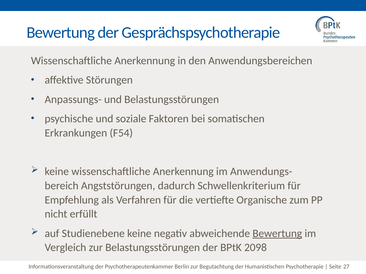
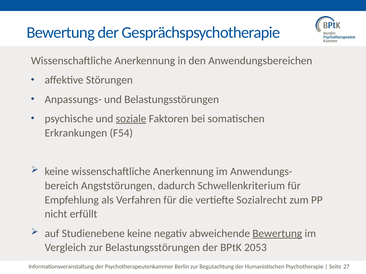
soziale underline: none -> present (131, 119)
Organische: Organische -> Sozialrecht (262, 200)
2098: 2098 -> 2053 (256, 248)
